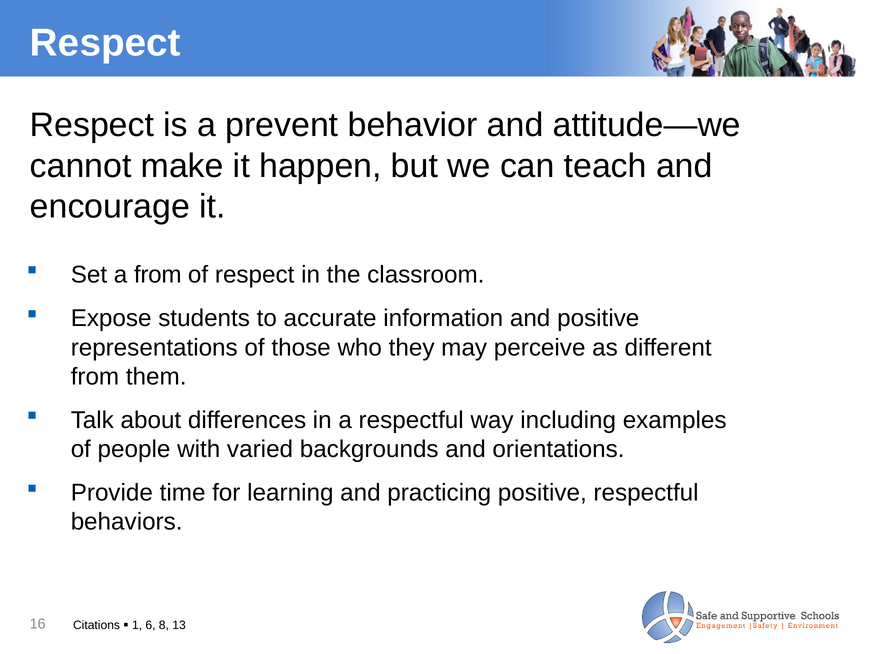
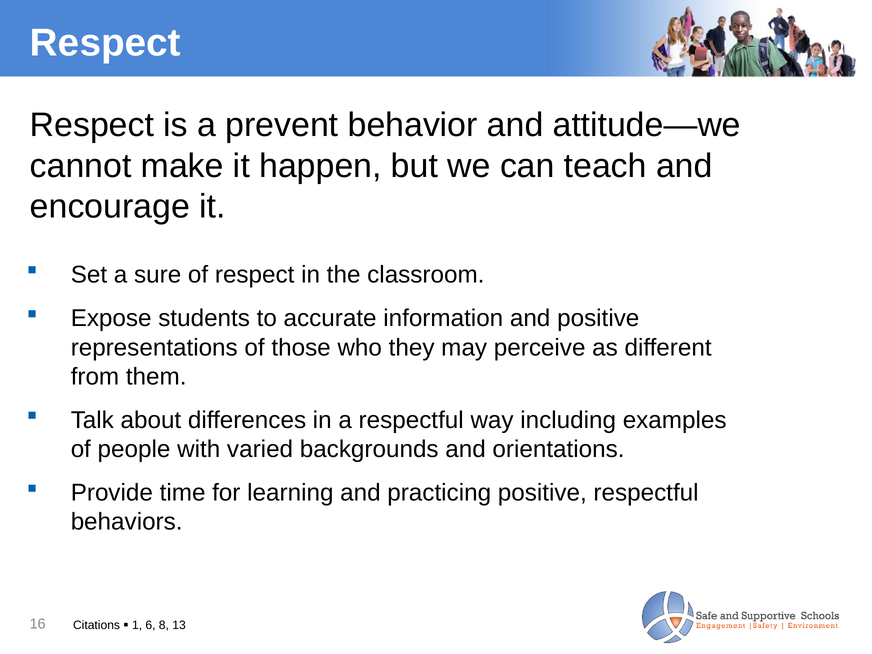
a from: from -> sure (158, 275)
